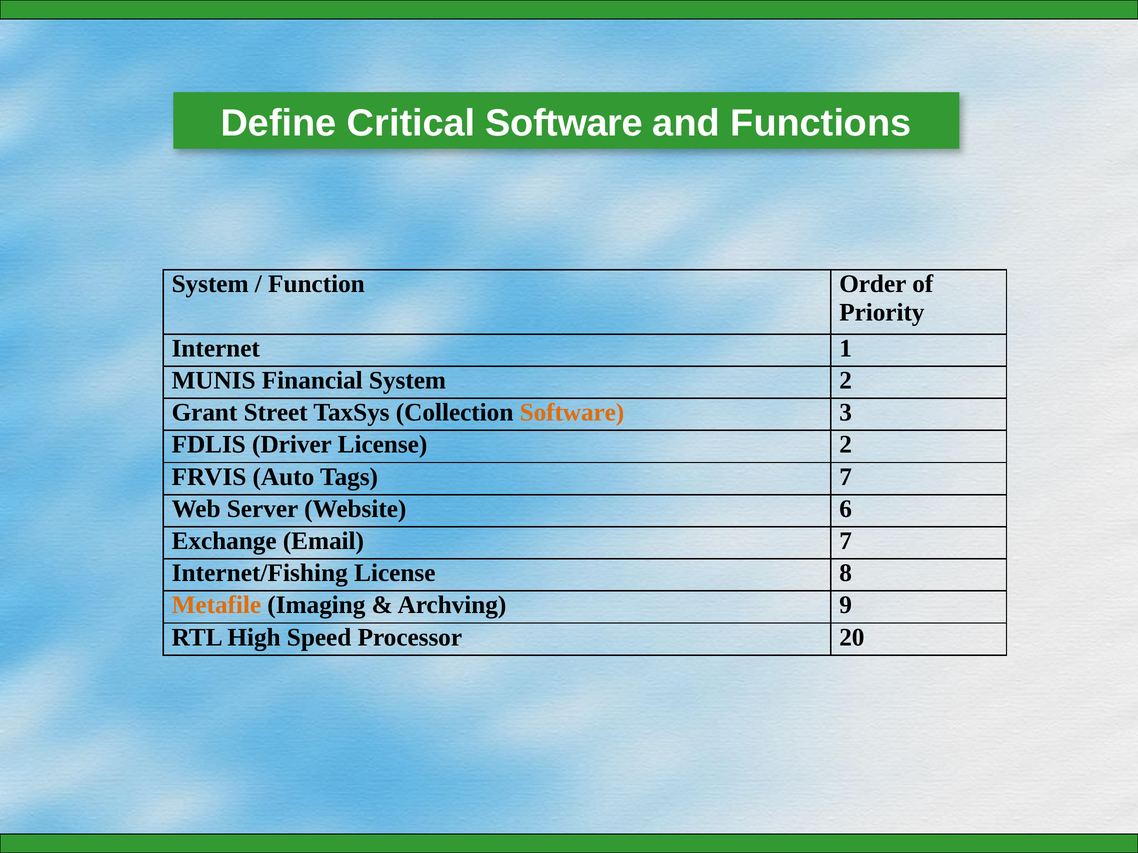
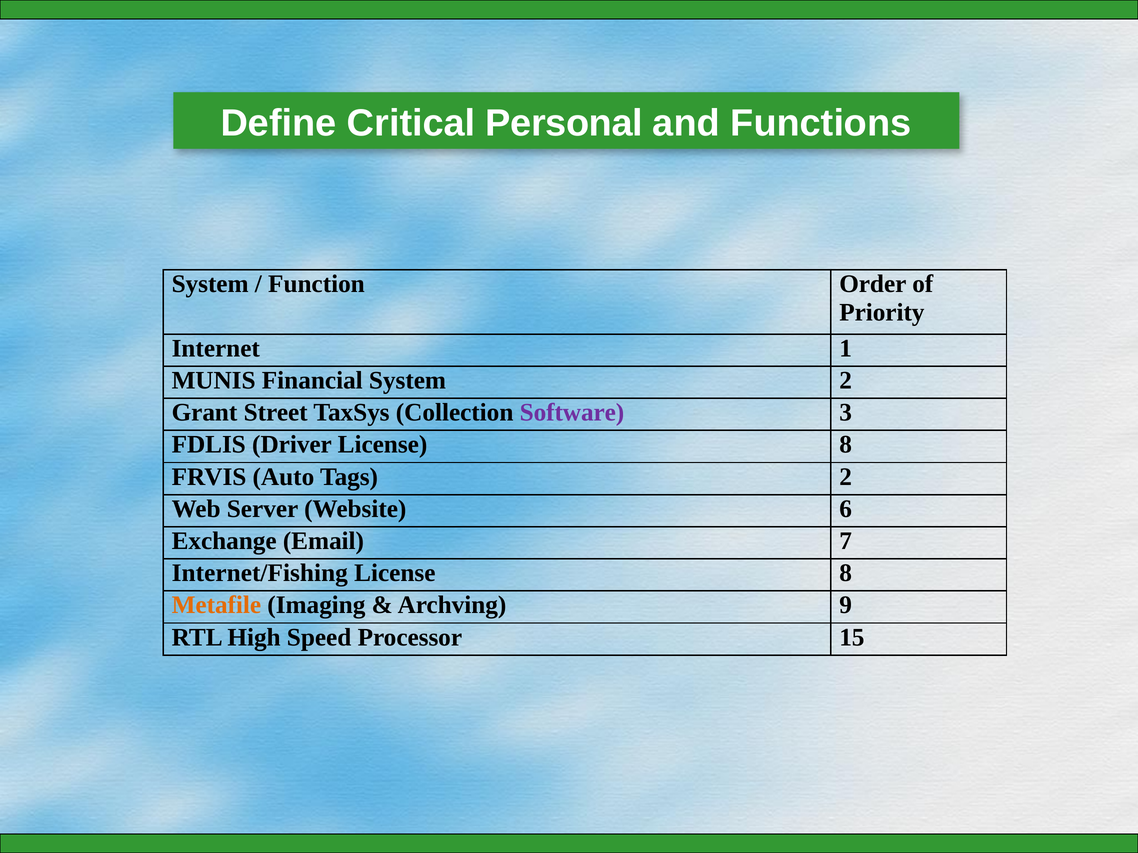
Critical Software: Software -> Personal (564, 123)
Software colour: orange -> purple (572, 413)
Driver License 2: 2 -> 8 (846, 445)
Tags 7: 7 -> 2 (846, 477)
20: 20 -> 15 (852, 638)
